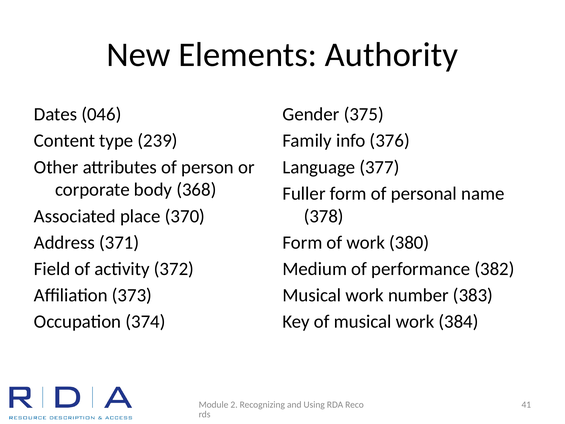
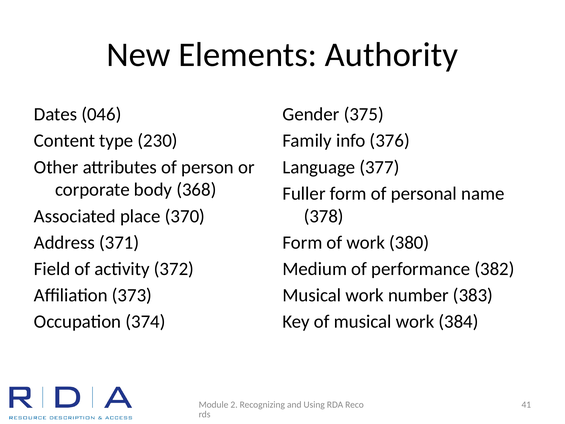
239: 239 -> 230 (158, 141)
